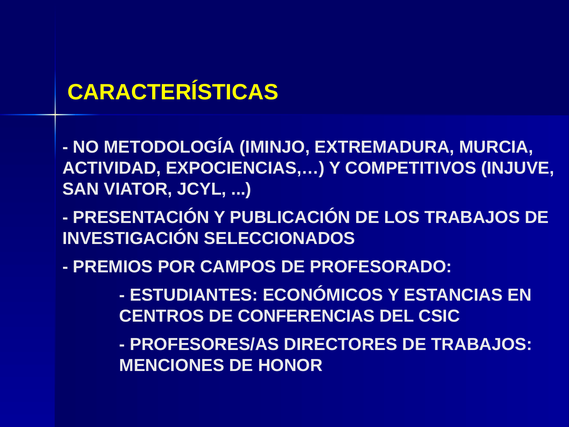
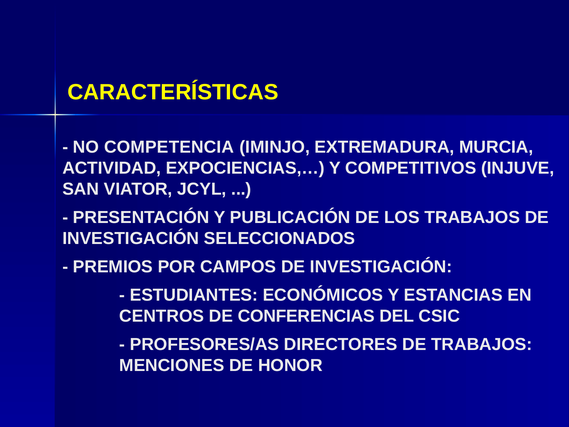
METODOLOGÍA: METODOLOGÍA -> COMPETENCIA (169, 147)
CAMPOS DE PROFESORADO: PROFESORADO -> INVESTIGACIÓN (381, 267)
